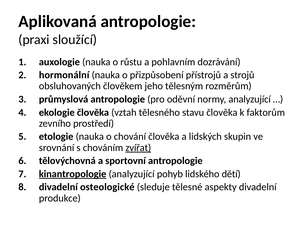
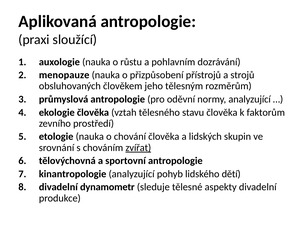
hormonální: hormonální -> menopauze (64, 75)
kinantropologie underline: present -> none (73, 173)
osteologické: osteologické -> dynamometr (107, 186)
